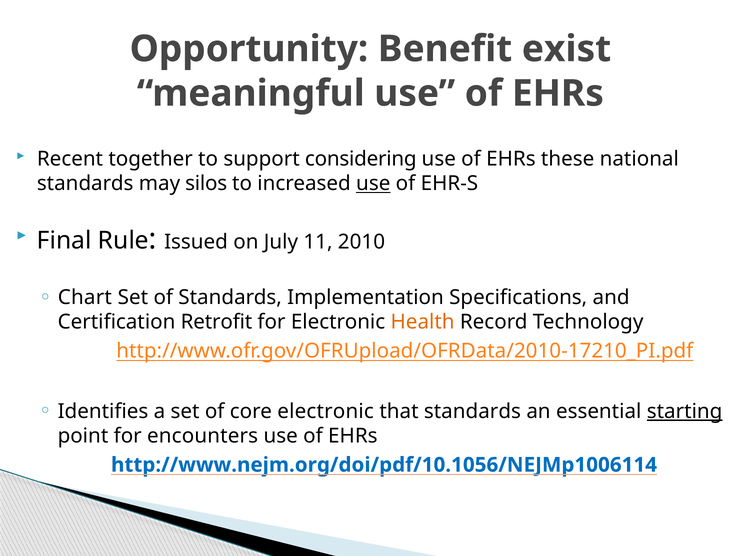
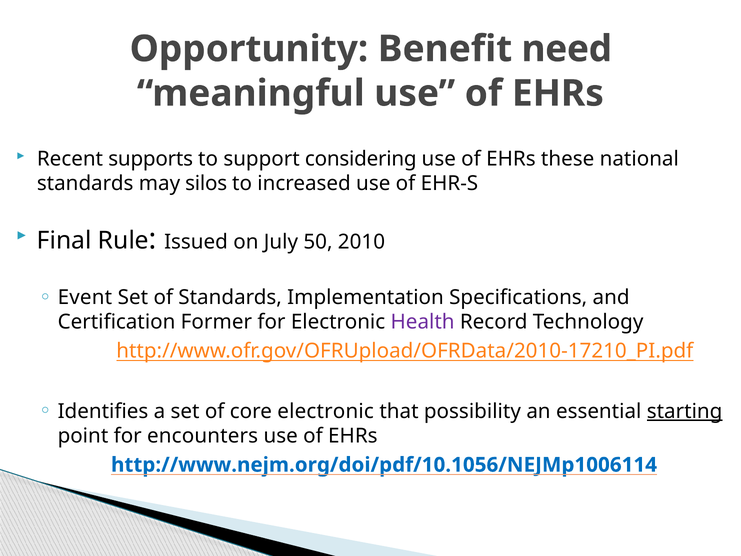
exist: exist -> need (567, 49)
together: together -> supports (151, 159)
use underline: present -> none (373, 184)
11: 11 -> 50 (318, 242)
Chart: Chart -> Event (85, 297)
Retrofit: Retrofit -> Former (216, 322)
Health colour: orange -> purple (423, 322)
that standards: standards -> possibility (472, 411)
